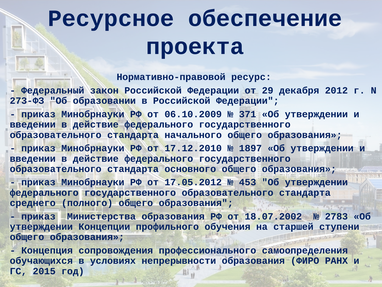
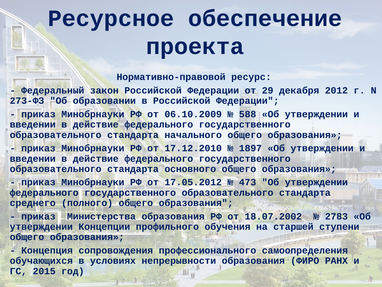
371: 371 -> 588 (248, 114)
453: 453 -> 473 (248, 182)
